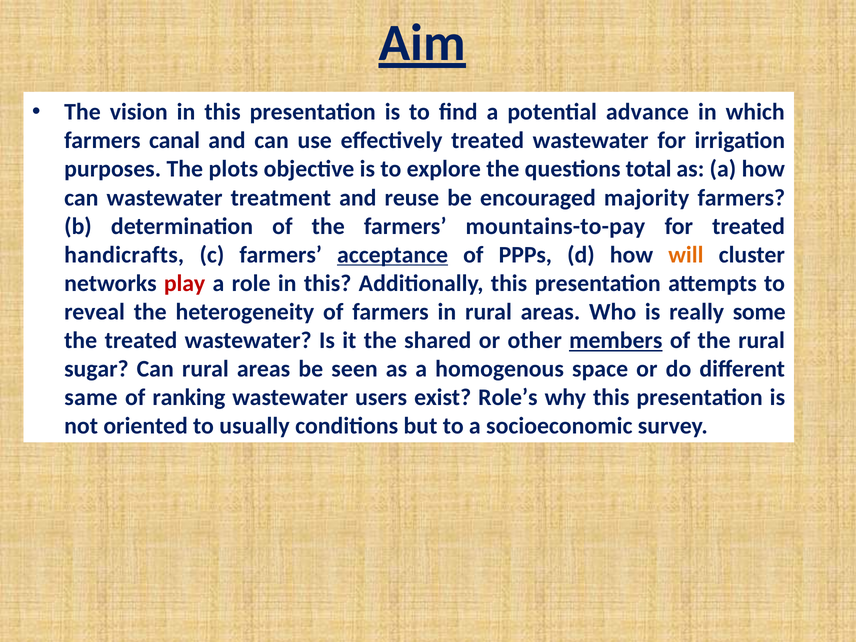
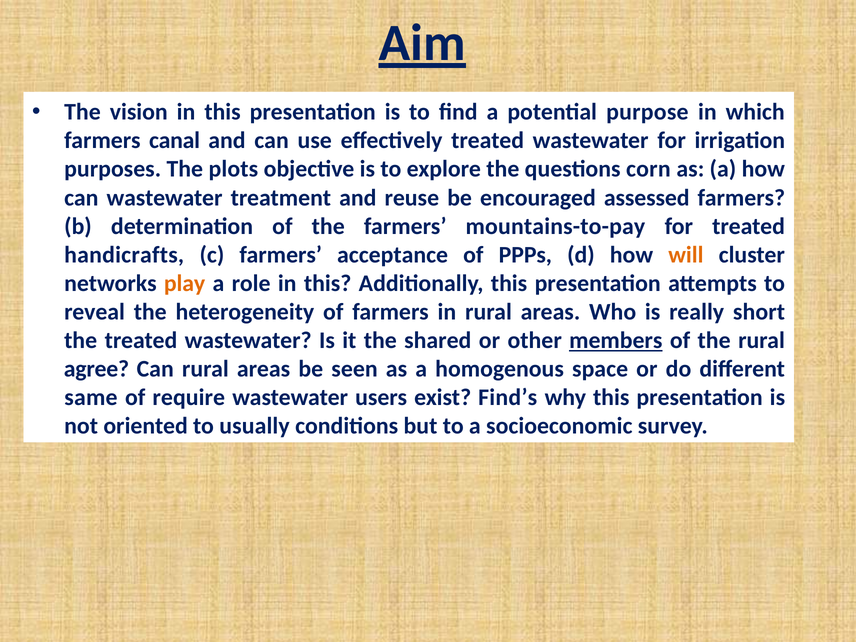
advance: advance -> purpose (647, 112)
total: total -> corn (648, 169)
majority: majority -> assessed (647, 198)
acceptance underline: present -> none (393, 255)
play colour: red -> orange (185, 283)
some: some -> short (759, 312)
sugar: sugar -> agree (96, 369)
ranking: ranking -> require (189, 397)
Role’s: Role’s -> Find’s (508, 397)
